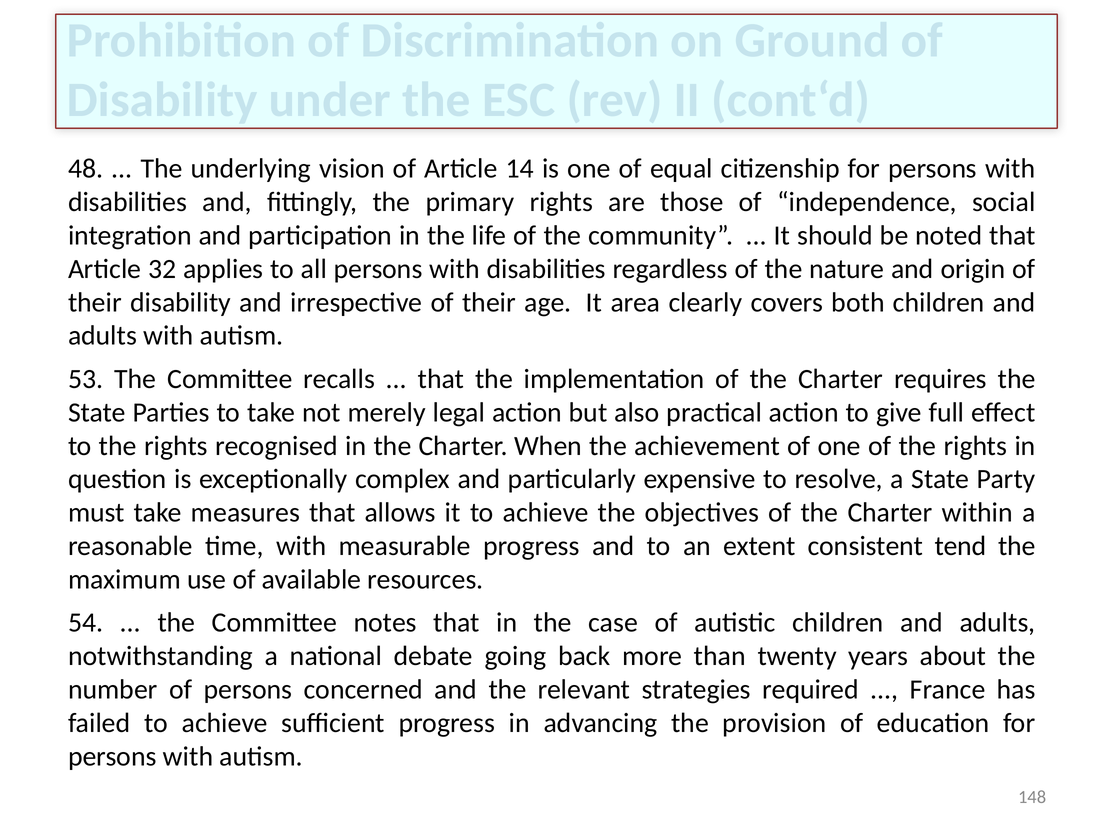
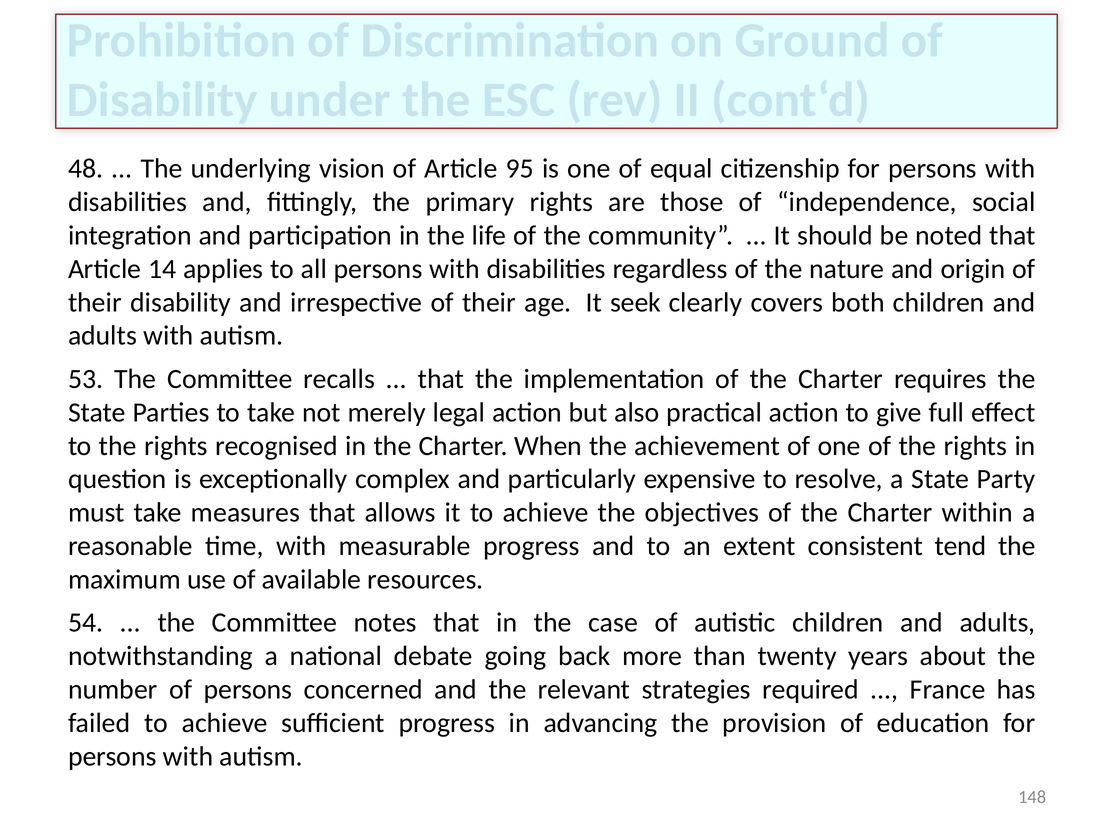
14: 14 -> 95 (520, 169)
32: 32 -> 14 (162, 269)
area: area -> seek (636, 302)
